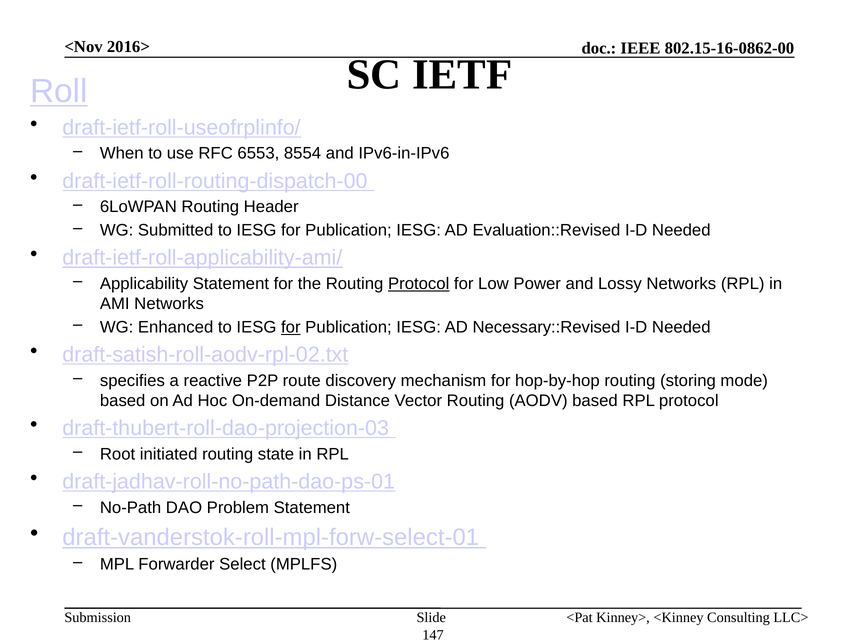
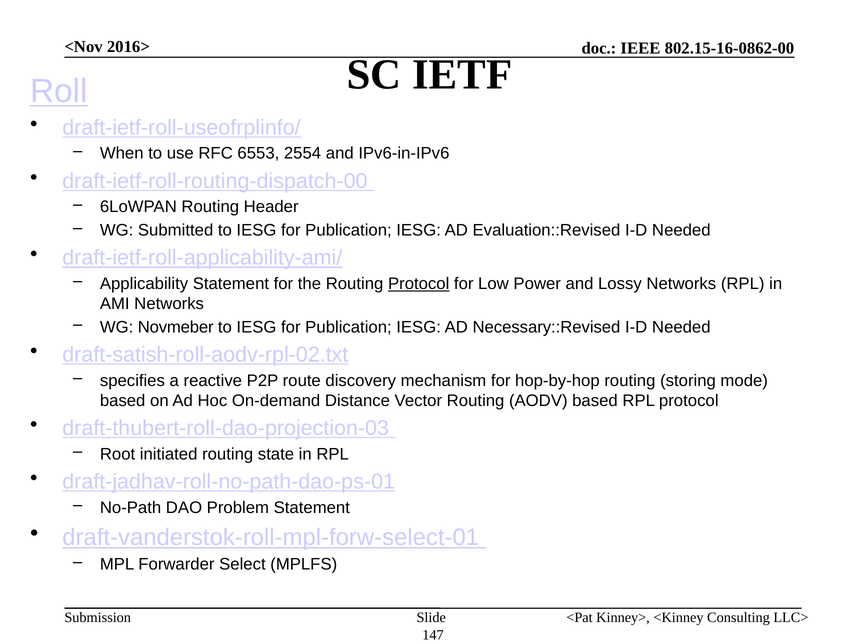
8554: 8554 -> 2554 (303, 153)
Enhanced: Enhanced -> Novmeber (176, 327)
for underline: present -> none (291, 327)
